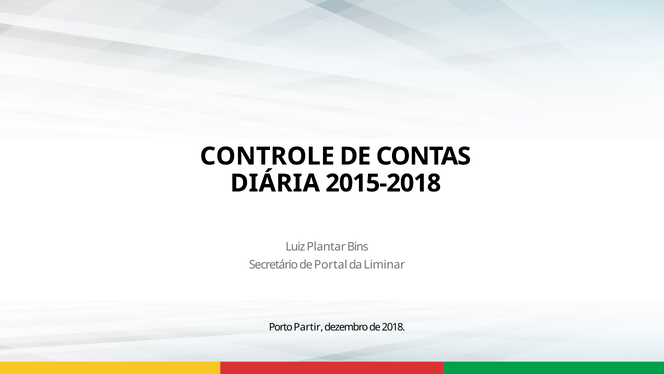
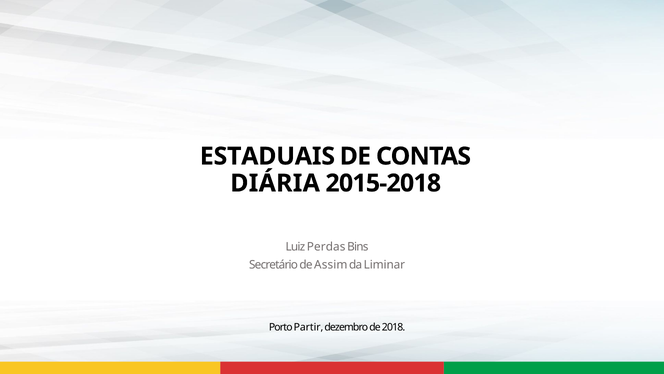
CONTROLE: CONTROLE -> ESTADUAIS (267, 156)
Plantar: Plantar -> Perdas (326, 246)
Portal: Portal -> Assim (331, 264)
